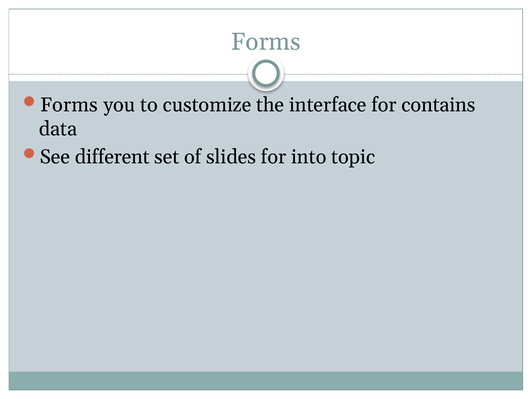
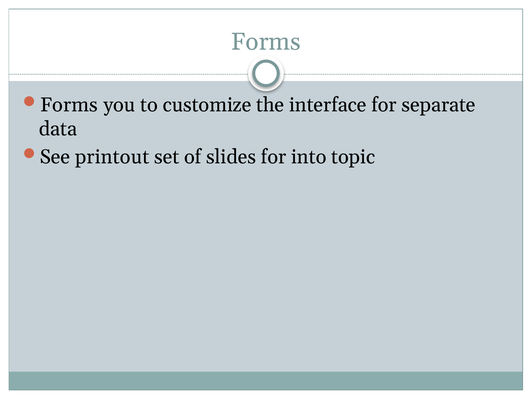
contains: contains -> separate (439, 105)
different: different -> printout (112, 157)
